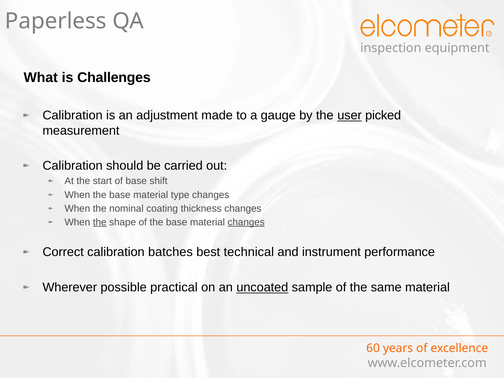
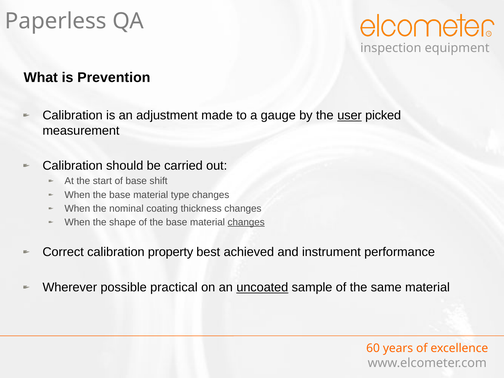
Challenges: Challenges -> Prevention (114, 77)
the underline: present -> none (100, 222)
batches: batches -> property (171, 252)
technical: technical -> achieved (249, 252)
